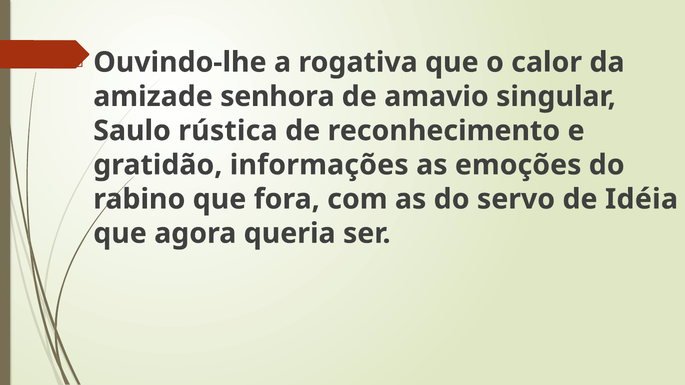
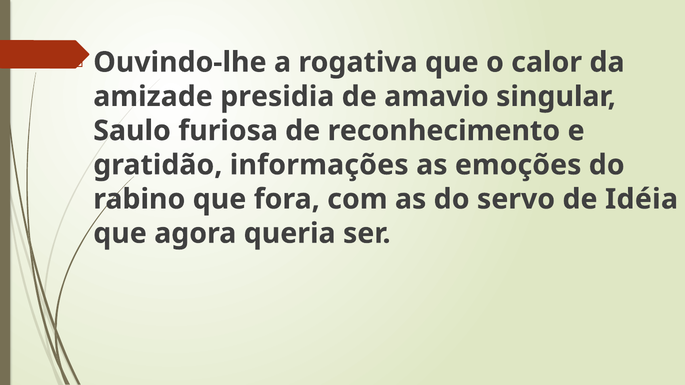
senhora: senhora -> presidia (277, 97)
rústica: rústica -> furiosa (228, 131)
